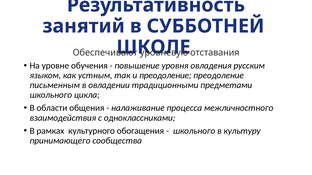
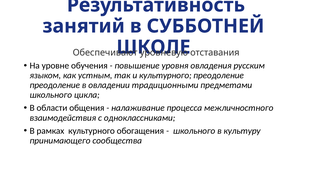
и преодоление: преодоление -> культурного (165, 76)
письменным: письменным -> преодоление (55, 85)
